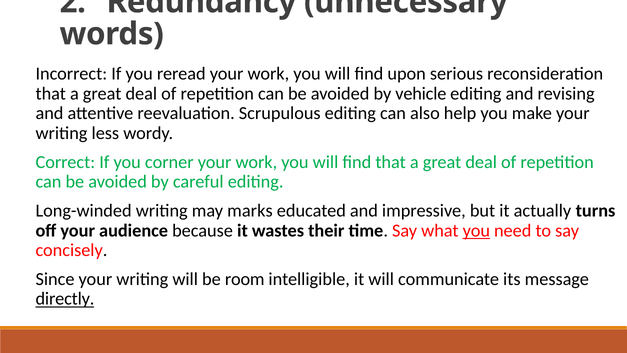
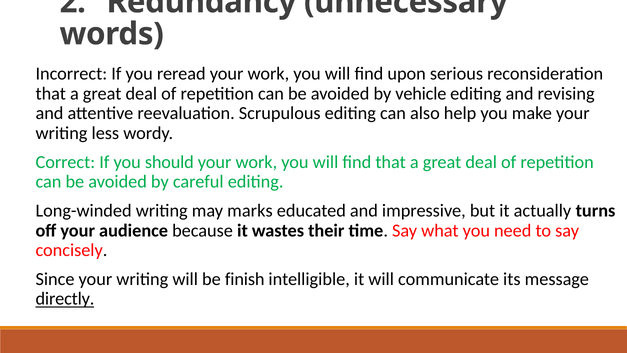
corner: corner -> should (169, 162)
you underline: present -> none (476, 230)
room: room -> finish (245, 279)
